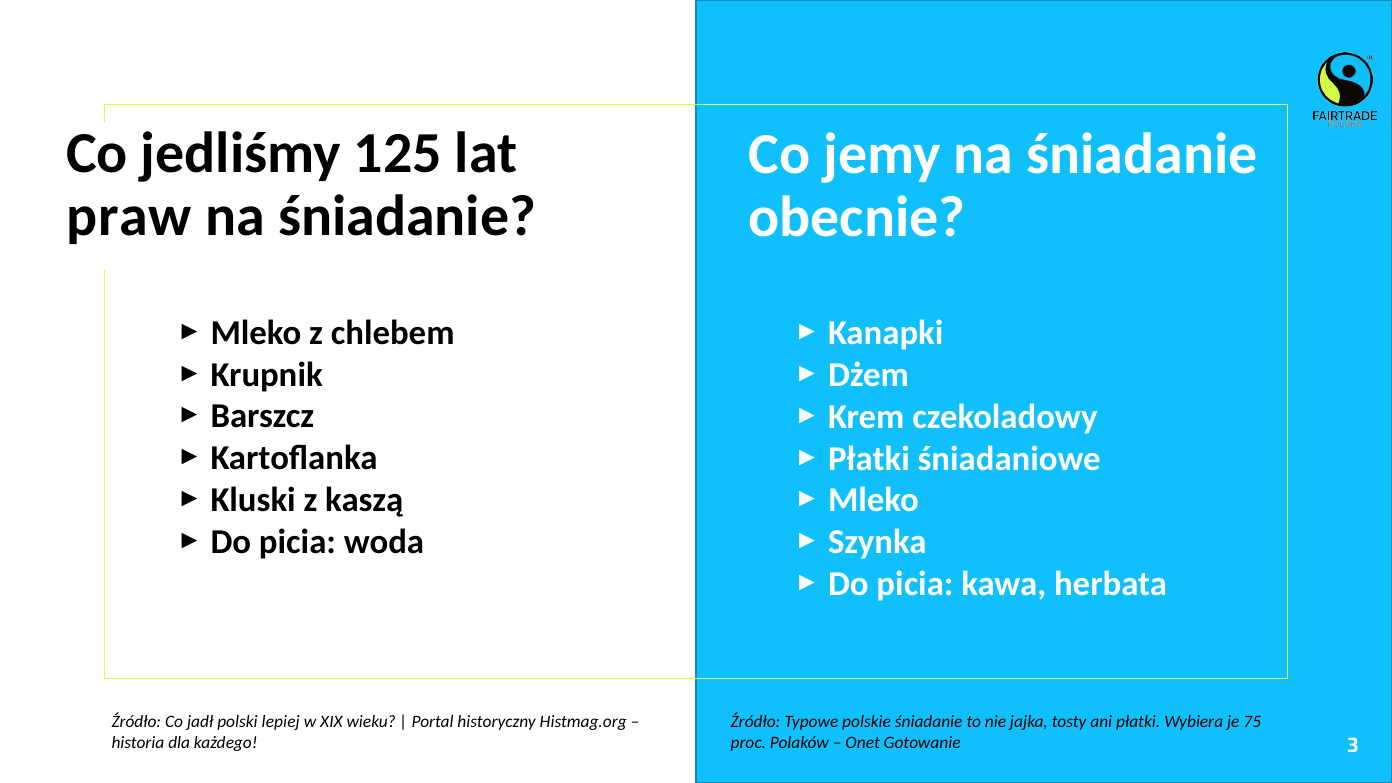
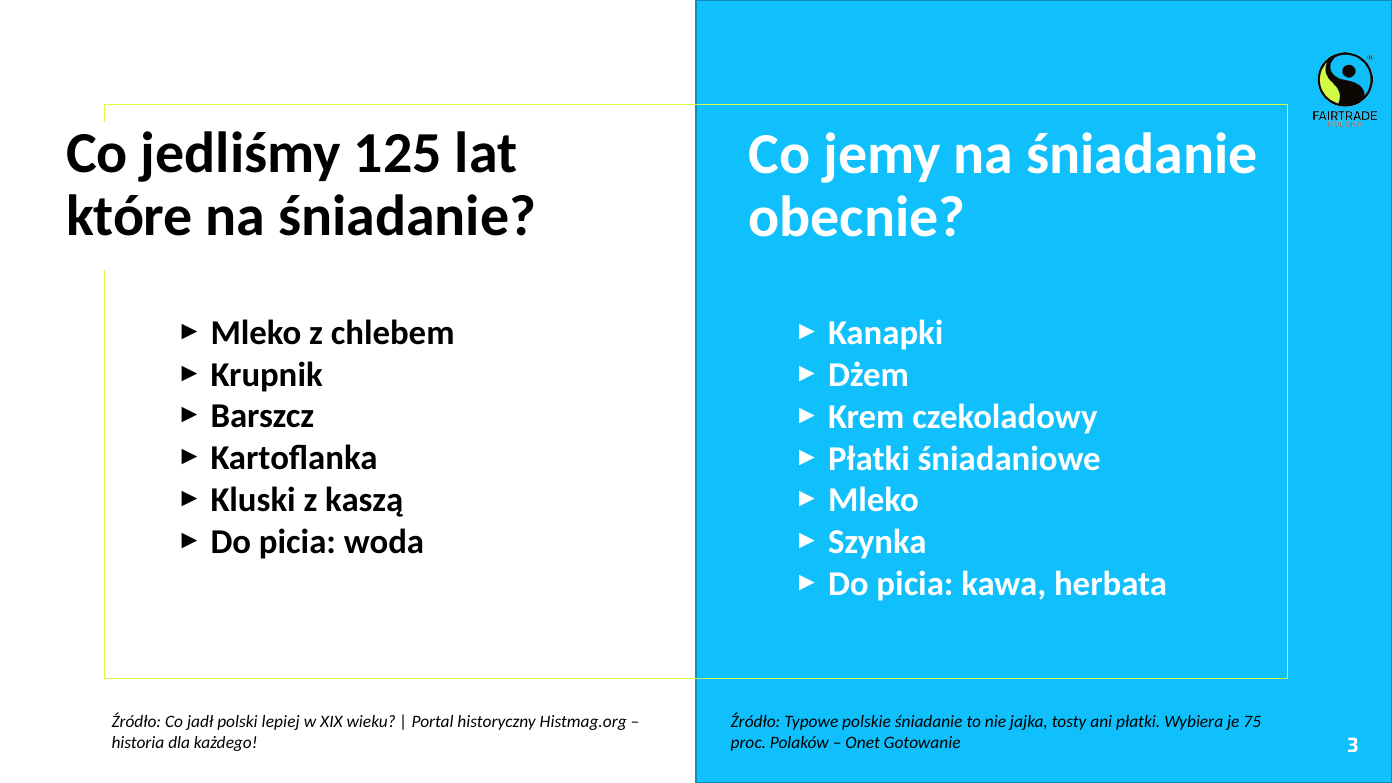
praw: praw -> które (130, 216)
